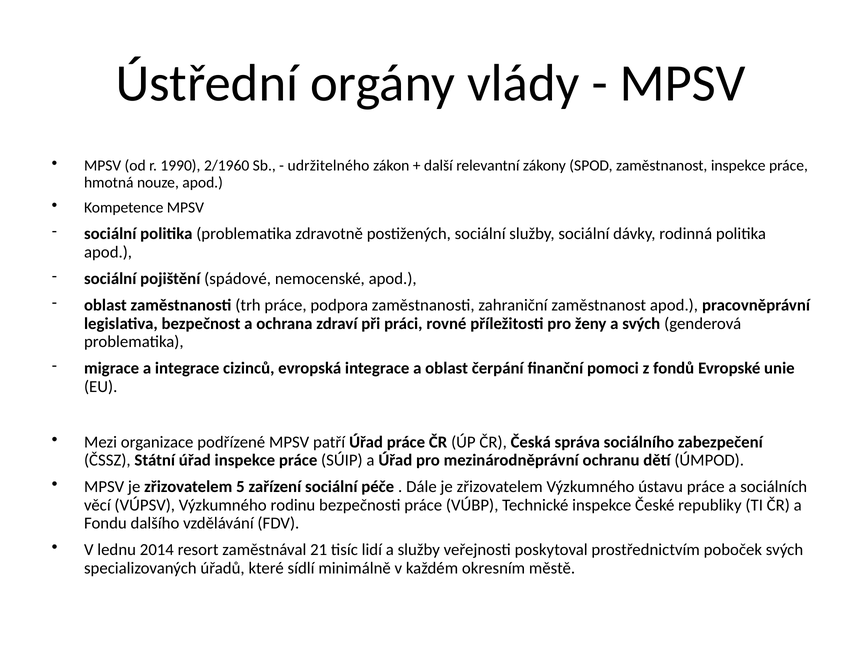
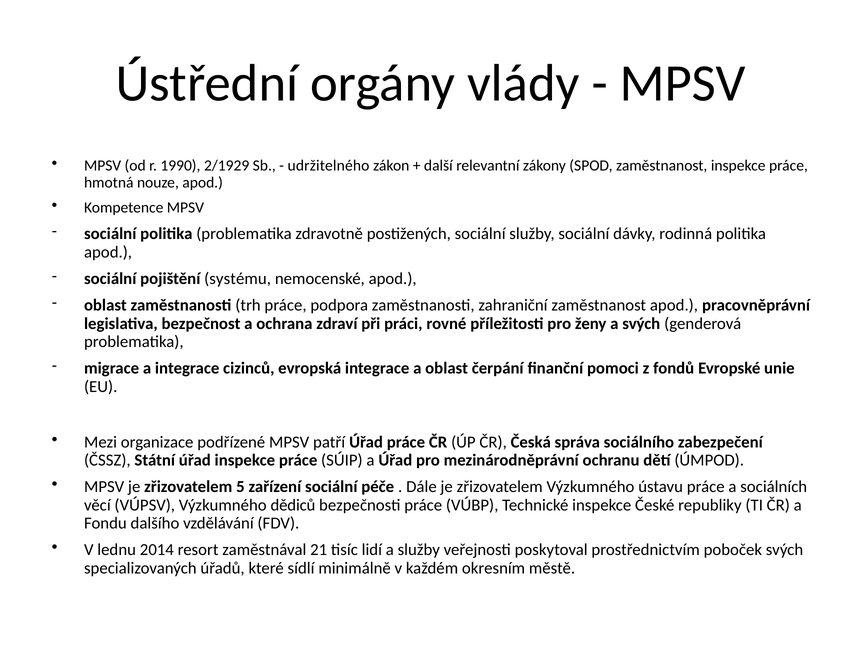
2/1960: 2/1960 -> 2/1929 (227, 166)
spádové: spádové -> systému (238, 278)
rodinu: rodinu -> dědiců (293, 505)
